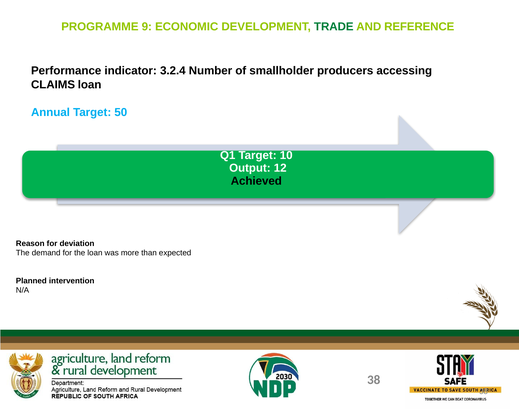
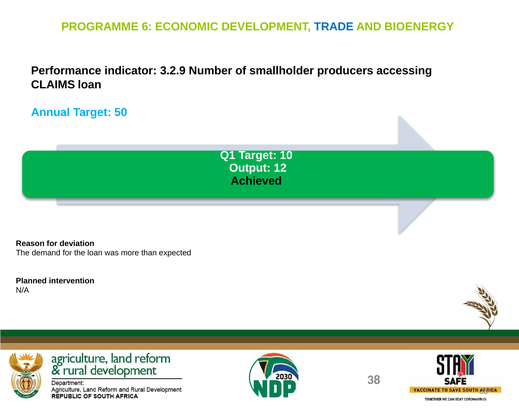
9: 9 -> 6 (147, 27)
TRADE colour: green -> blue (334, 27)
REFERENCE: REFERENCE -> BIOENERGY (419, 27)
3.2.4: 3.2.4 -> 3.2.9 (173, 71)
